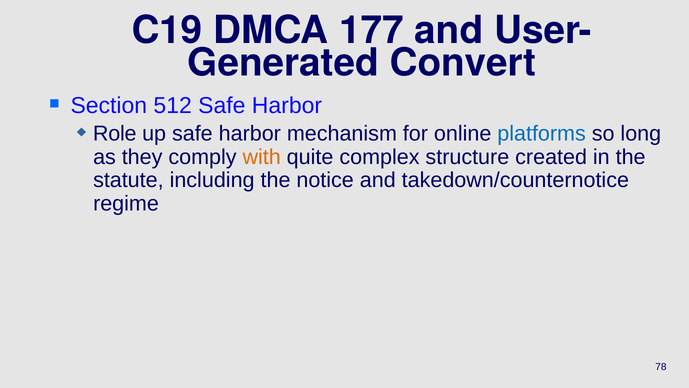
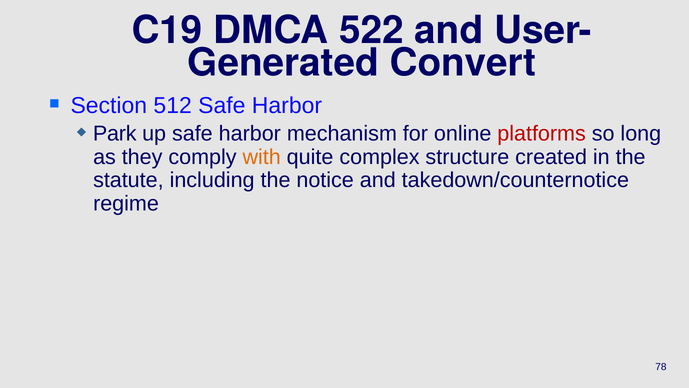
177: 177 -> 522 (371, 30)
Role: Role -> Park (115, 134)
platforms colour: blue -> red (542, 134)
